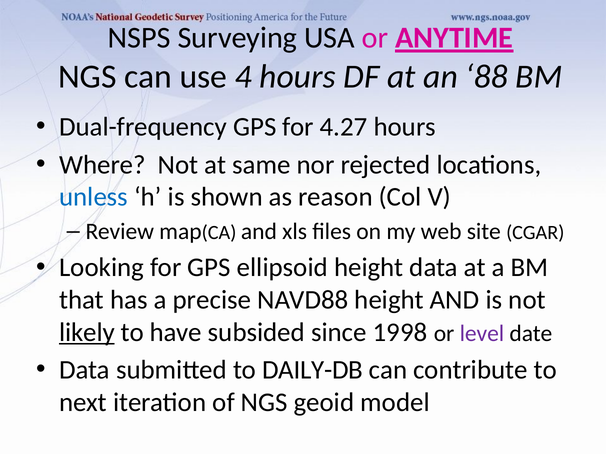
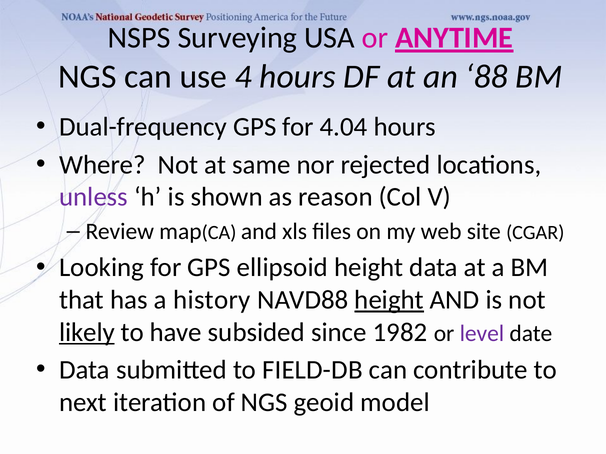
4.27: 4.27 -> 4.04 (344, 127)
unless colour: blue -> purple (94, 197)
precise: precise -> history (212, 300)
height underline: none -> present (389, 300)
1998: 1998 -> 1982 (400, 333)
DAILY-DB: DAILY-DB -> FIELD-DB (312, 370)
